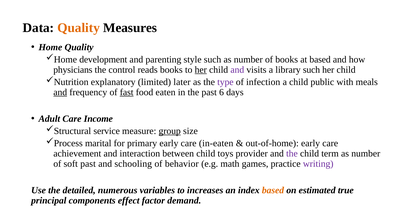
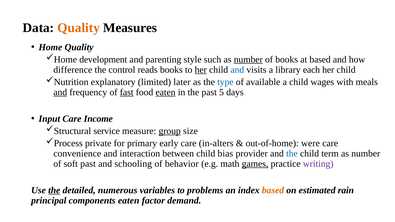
number underline: none -> present (248, 60)
physicians: physicians -> difference (73, 70)
and colour: purple -> blue (237, 70)
library such: such -> each (311, 70)
type colour: purple -> blue (225, 82)
infection: infection -> available (263, 82)
public: public -> wages (322, 82)
eaten underline: none -> present (166, 92)
6: 6 -> 5 (222, 92)
Adult: Adult -> Input (49, 119)
marital: marital -> private (98, 143)
in-eaten: in-eaten -> in-alters (216, 143)
out-of-home early: early -> were (310, 143)
achievement: achievement -> convenience (77, 154)
toys: toys -> bias (225, 154)
the colour: purple -> blue (292, 154)
games underline: none -> present (255, 164)
the underline: none -> present (54, 190)
increases: increases -> problems (205, 190)
true: true -> rain (346, 190)
components effect: effect -> eaten (129, 201)
